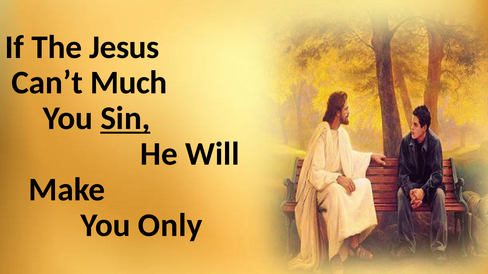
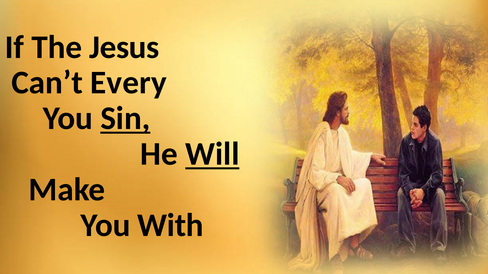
Much: Much -> Every (129, 83)
Will underline: none -> present (212, 154)
Only: Only -> With (170, 226)
